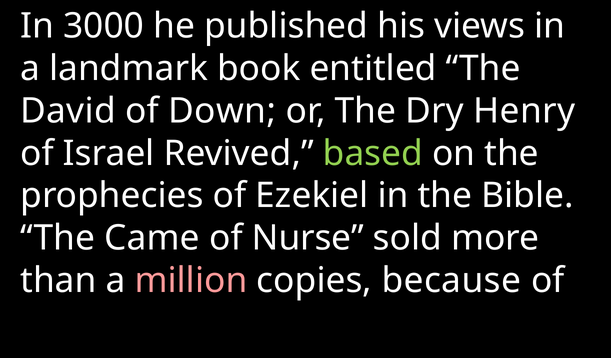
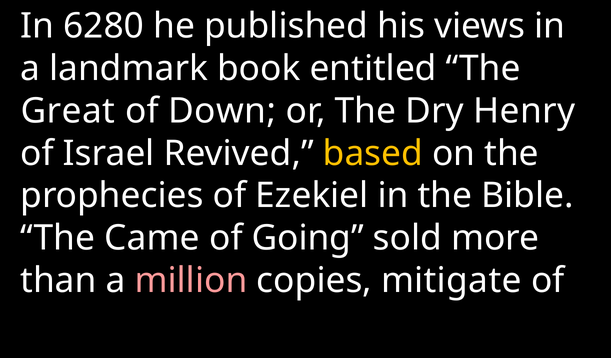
3000: 3000 -> 6280 (104, 26)
David: David -> Great (68, 111)
based colour: light green -> yellow (373, 153)
Nurse: Nurse -> Going (308, 238)
because: because -> mitigate (451, 281)
